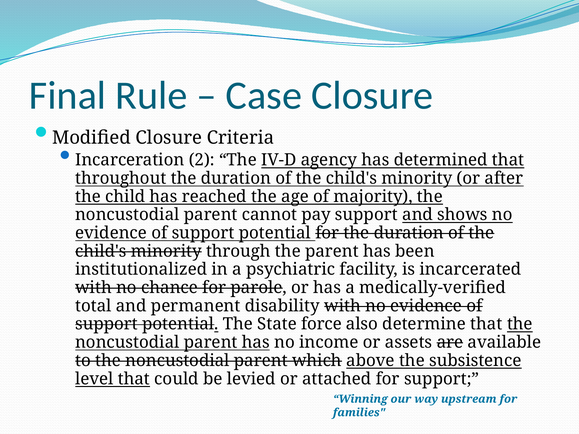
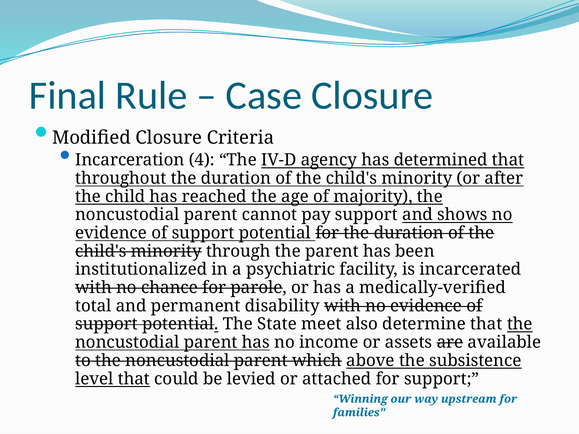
2: 2 -> 4 (202, 160)
force: force -> meet (321, 324)
